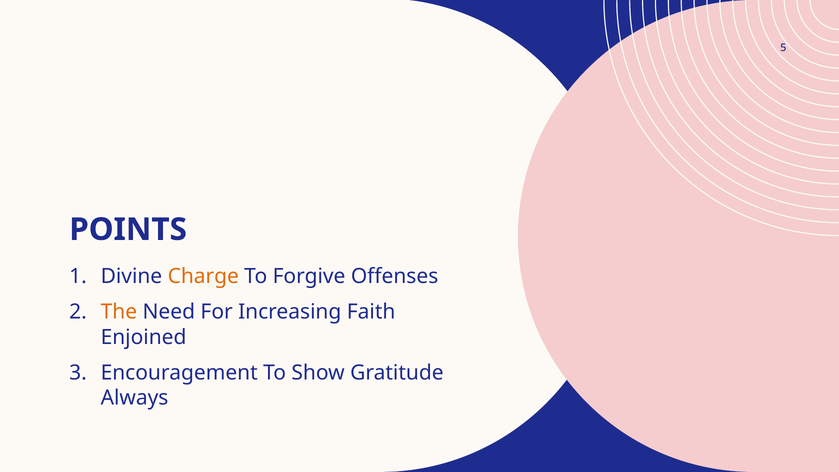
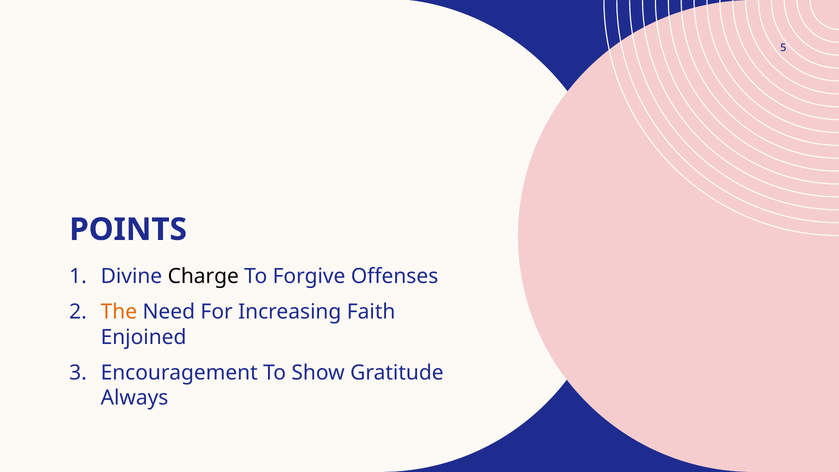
Charge colour: orange -> black (203, 276)
